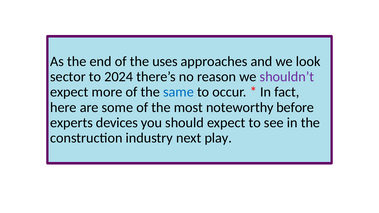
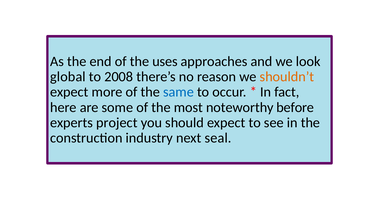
sector: sector -> global (68, 77)
2024: 2024 -> 2008 (119, 77)
shouldn’t colour: purple -> orange (287, 77)
devices: devices -> project (117, 123)
play: play -> seal (218, 138)
